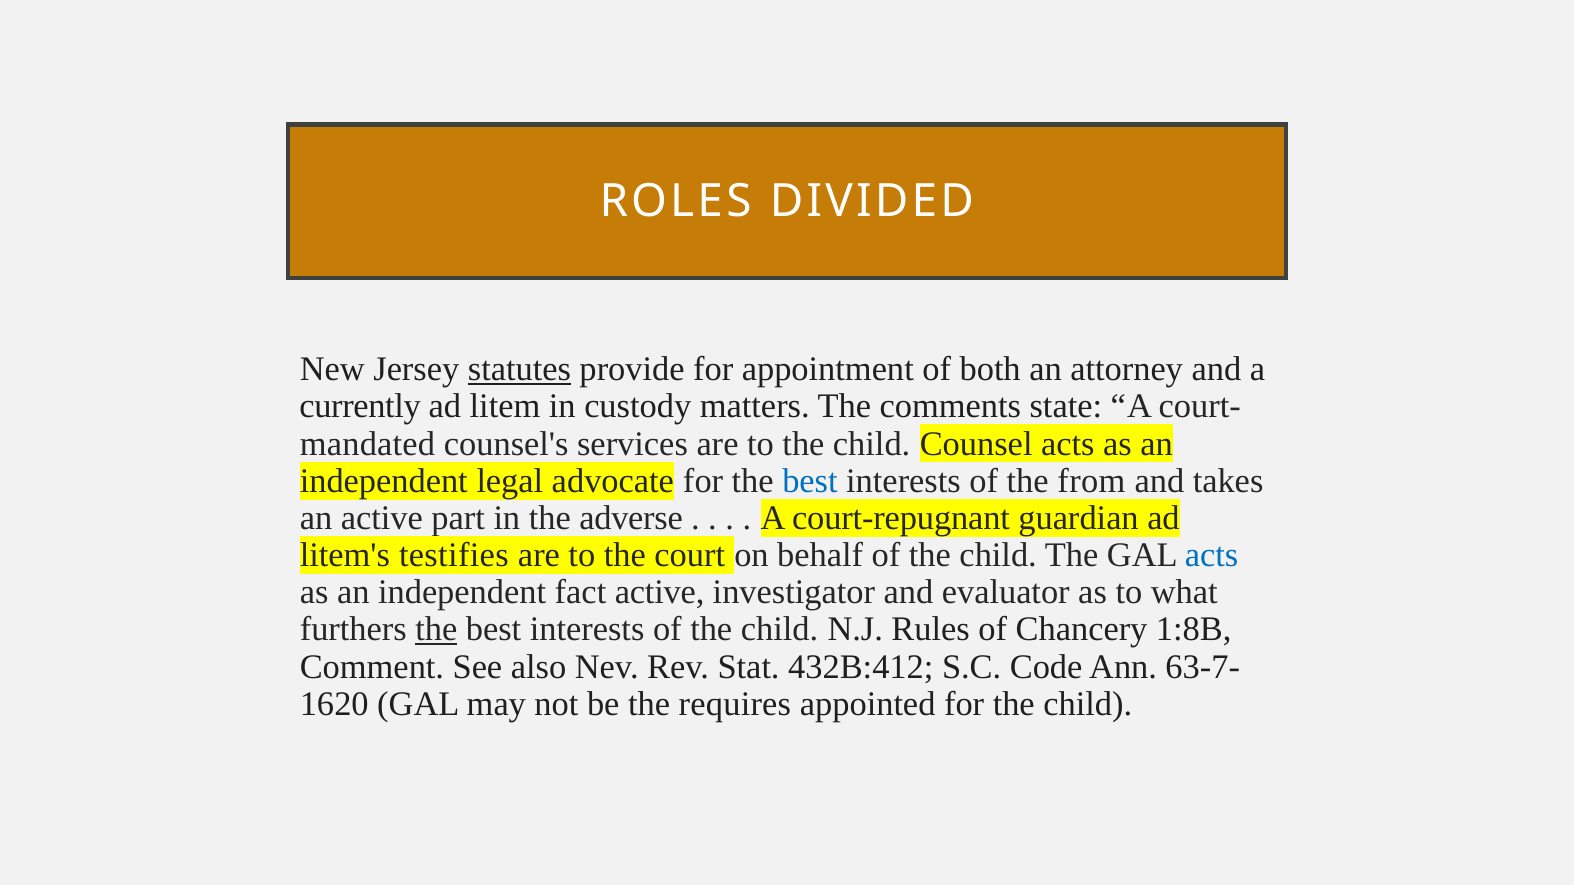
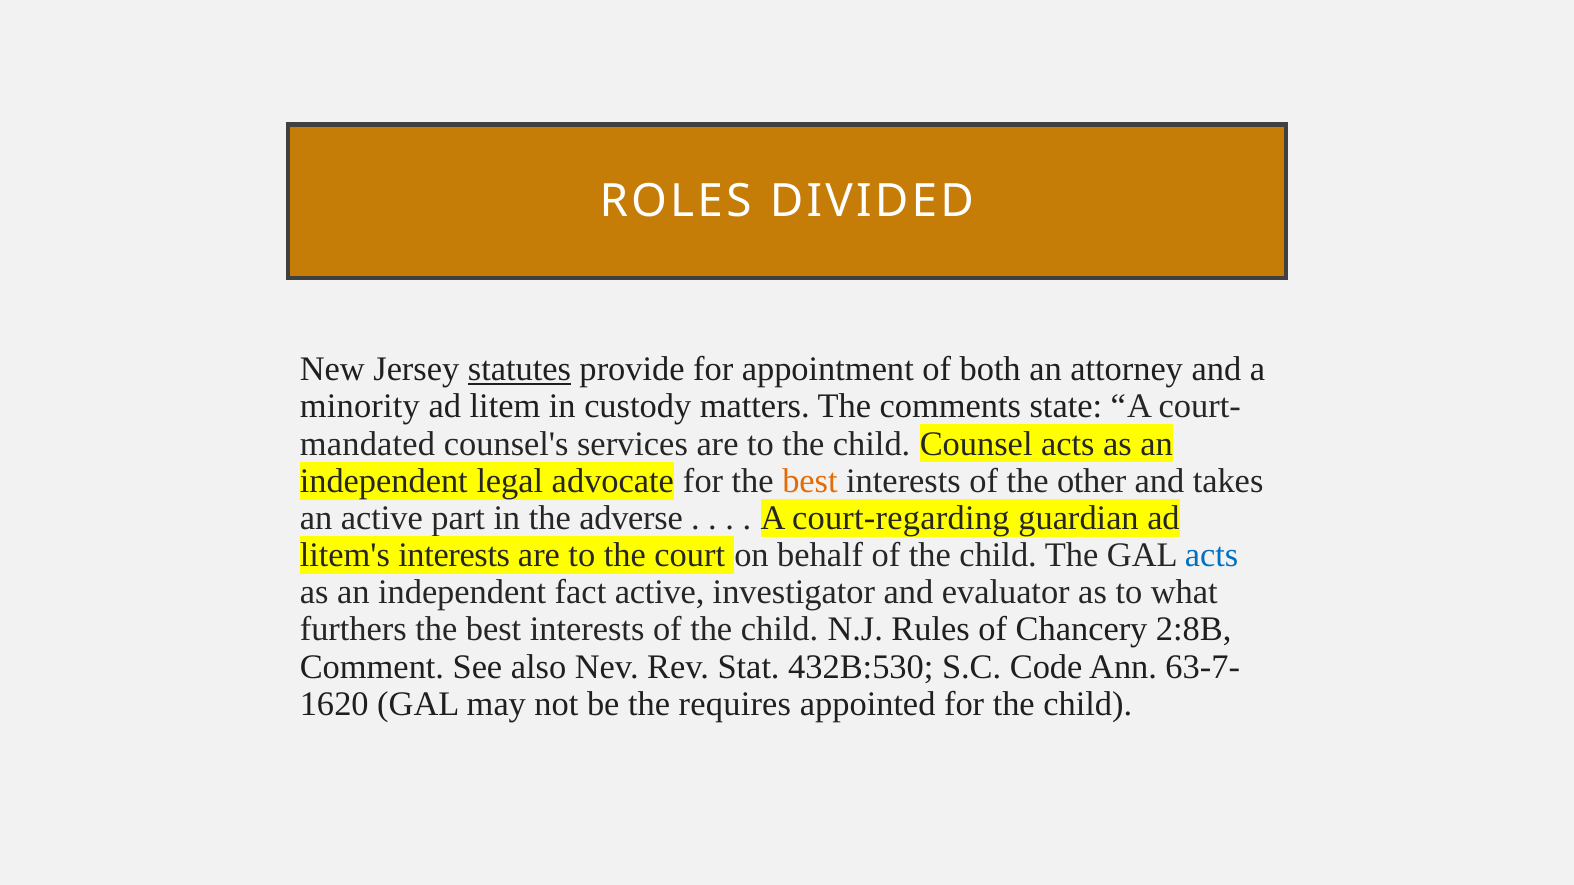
currently: currently -> minority (360, 407)
best colour: blue -> orange (810, 481)
from: from -> other (1092, 481)
court-repugnant: court-repugnant -> court-regarding (901, 518)
litem's testifies: testifies -> interests (454, 555)
the underline: present -> none (436, 630)
1:8B: 1:8B -> 2:8B (1194, 630)
432B:412: 432B:412 -> 432B:530 (861, 667)
